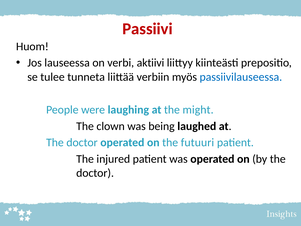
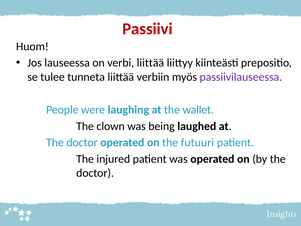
verbi aktiivi: aktiivi -> liittää (150, 63)
passiivilauseessa colour: blue -> purple (241, 77)
might: might -> wallet (198, 110)
